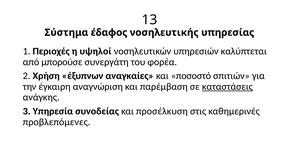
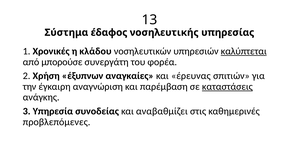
Περιοχές: Περιοχές -> Χρονικές (51, 51)
υψηλοί: υψηλοί -> κλάδου (95, 51)
καλύπτεται underline: none -> present (244, 51)
ποσοστό: ποσοστό -> έρευνας (191, 76)
προσέλκυση: προσέλκυση -> αναβαθμίζει (162, 111)
